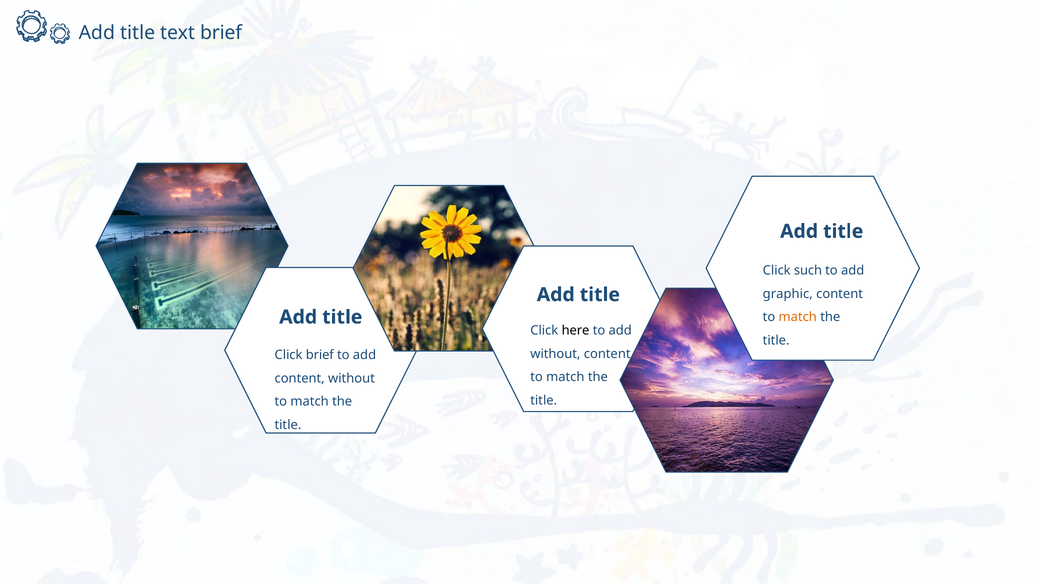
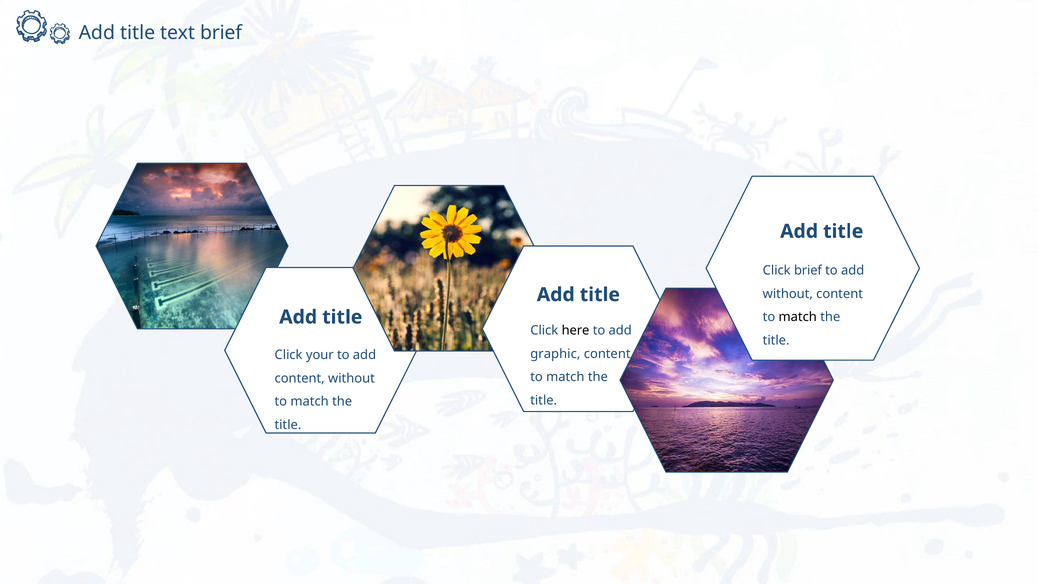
Click such: such -> brief (808, 270)
graphic: graphic -> without (788, 294)
match colour: orange -> black (798, 317)
without: without -> graphic (555, 354)
Click brief: brief -> your (320, 355)
